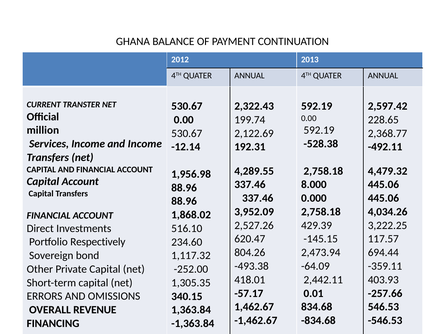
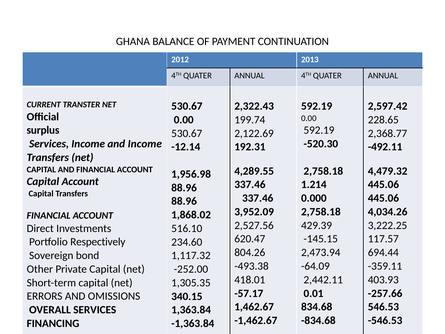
million: million -> surplus (43, 130)
-528.38: -528.38 -> -520.30 (321, 144)
8.000: 8.000 -> 1.214 (314, 184)
2,527.26: 2,527.26 -> 2,527.56 (254, 225)
OVERALL REVENUE: REVENUE -> SERVICES (95, 310)
